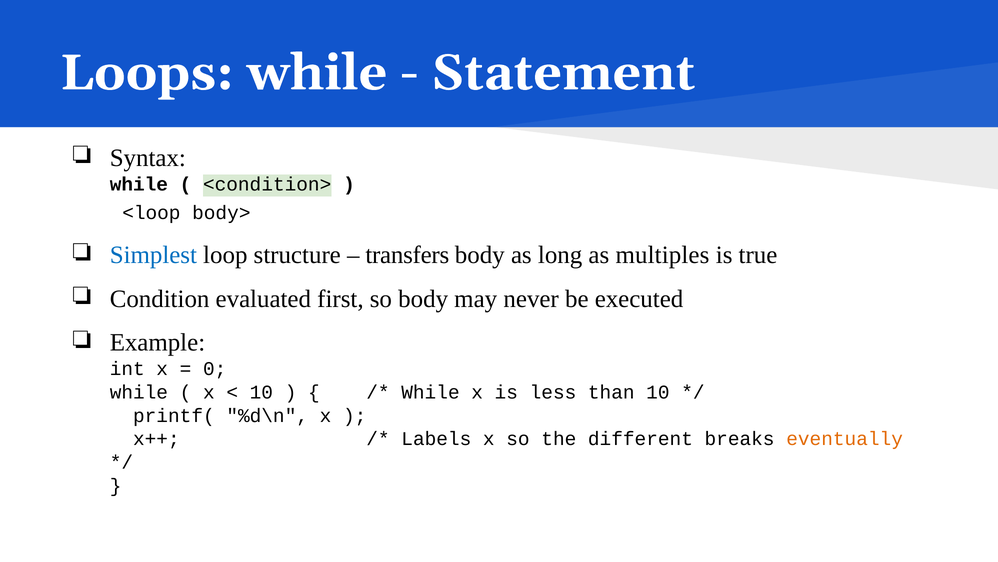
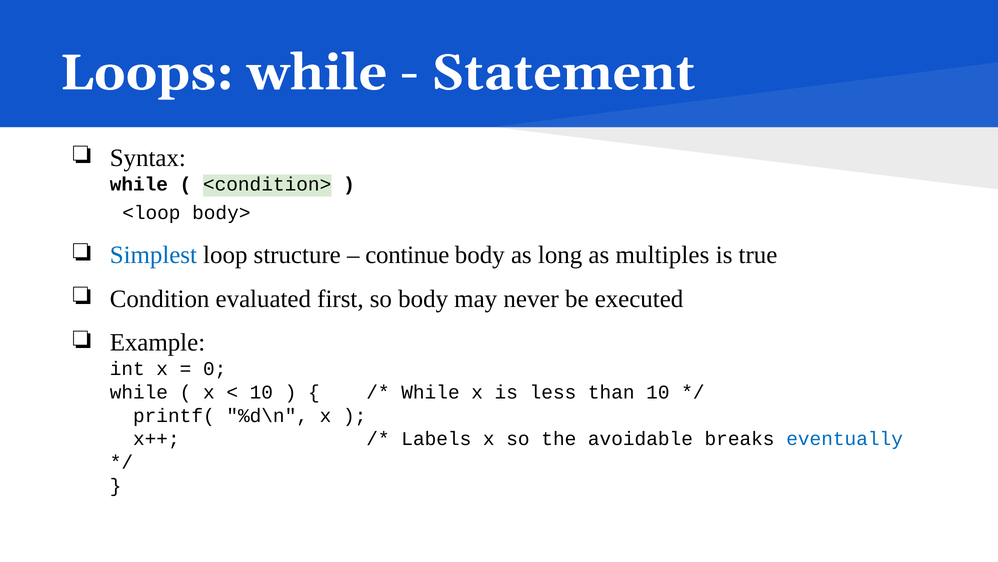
transfers: transfers -> continue (407, 255)
different: different -> avoidable (640, 438)
eventually colour: orange -> blue (845, 438)
